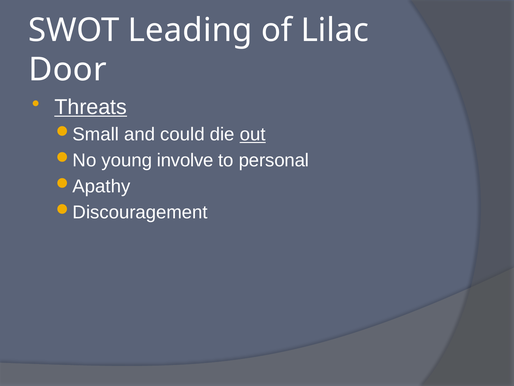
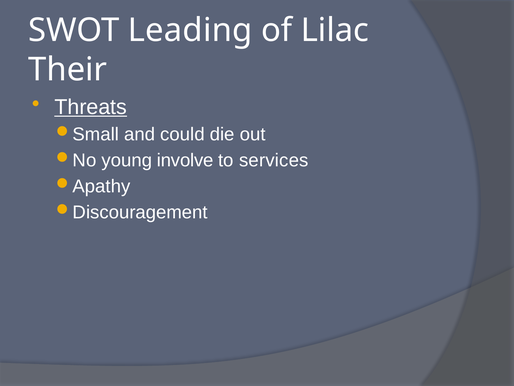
Door: Door -> Their (68, 70)
out underline: present -> none (253, 134)
personal: personal -> services (274, 160)
